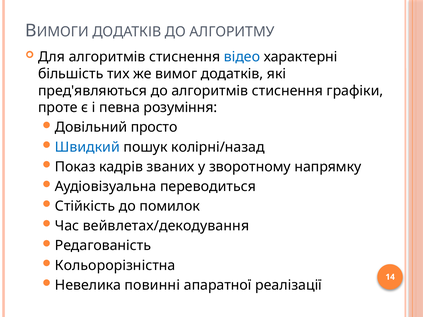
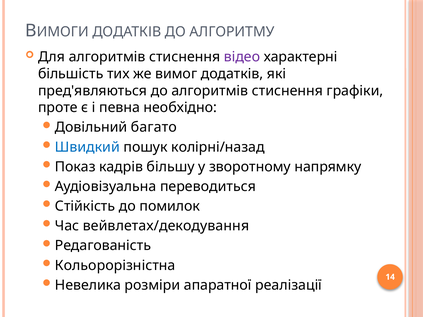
відео colour: blue -> purple (242, 57)
розуміння: розуміння -> необхідно (180, 108)
просто: просто -> багато (154, 127)
званих: званих -> більшу (171, 167)
повинні: повинні -> розміри (152, 285)
